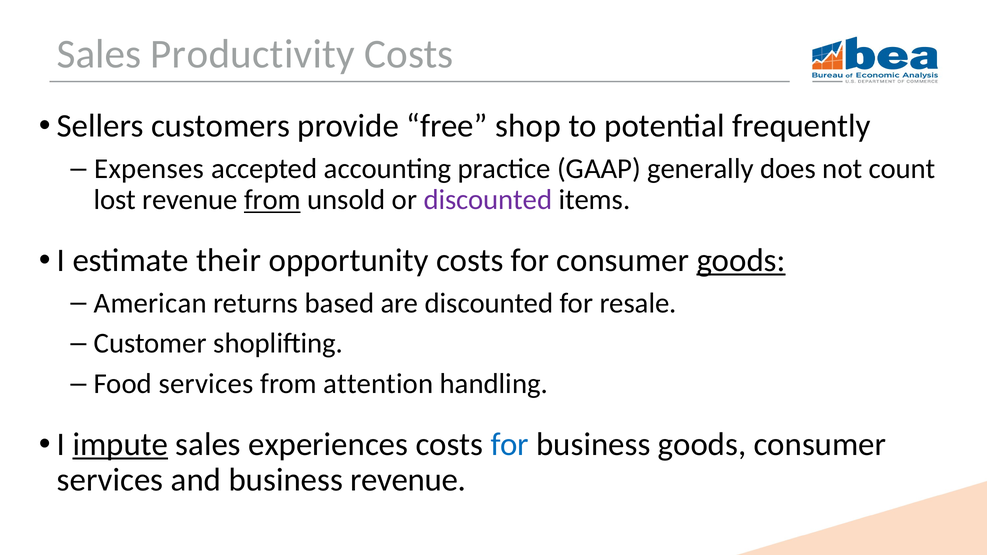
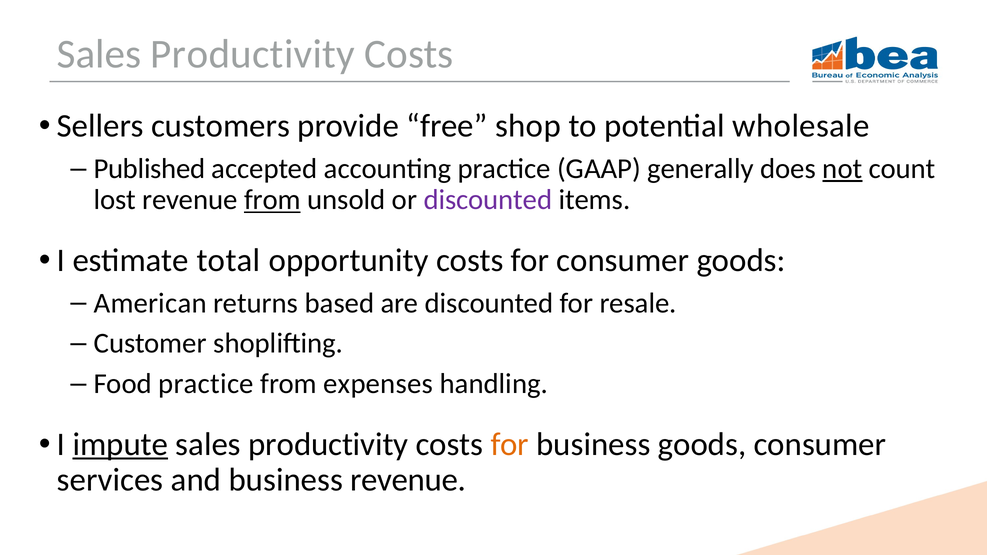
frequently: frequently -> wholesale (801, 126)
Expenses: Expenses -> Published (149, 169)
not underline: none -> present (842, 169)
their: their -> total (229, 261)
goods underline: present -> none (741, 261)
Food services: services -> practice (206, 384)
attention: attention -> expenses (378, 384)
experiences: experiences -> productivity (328, 445)
for colour: blue -> orange (510, 445)
